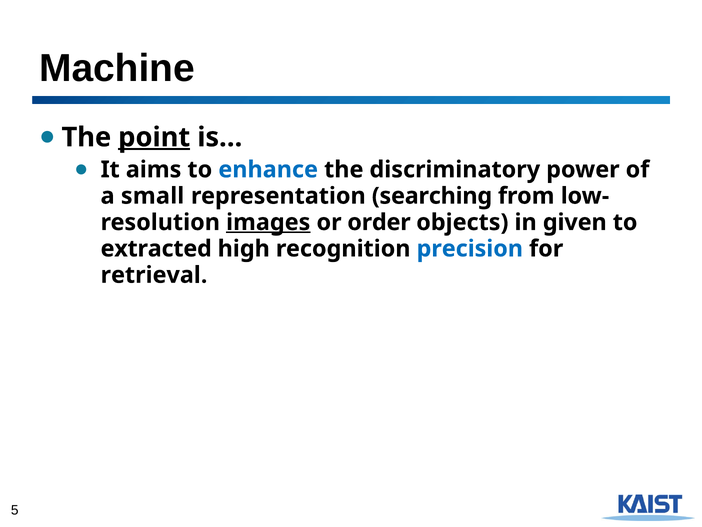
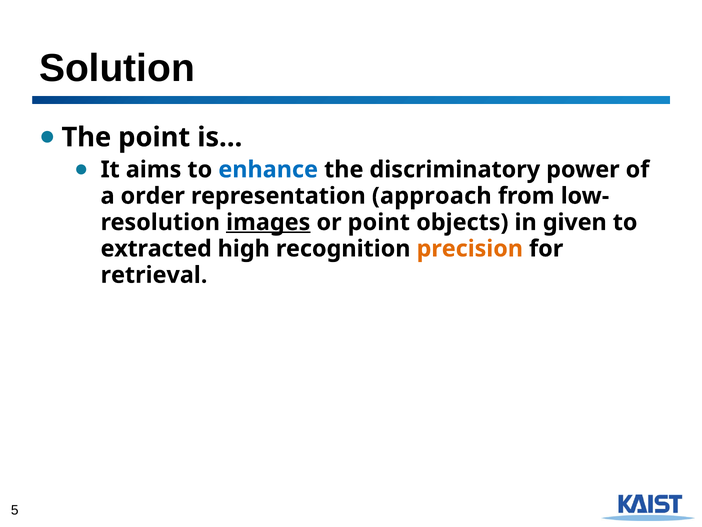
Machine: Machine -> Solution (117, 69)
point underline: present -> none (154, 137)
small: small -> order (153, 196)
searching: searching -> approach (432, 196)
or order: order -> point (379, 222)
precision colour: blue -> orange (470, 248)
